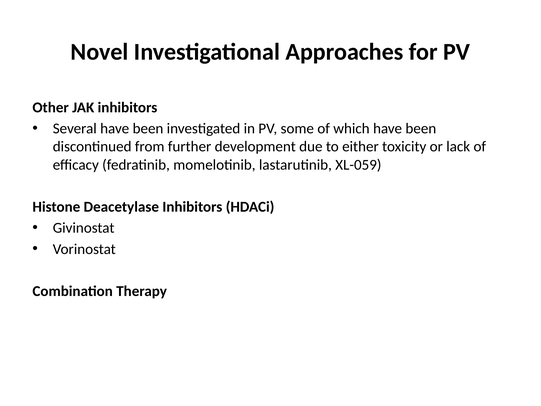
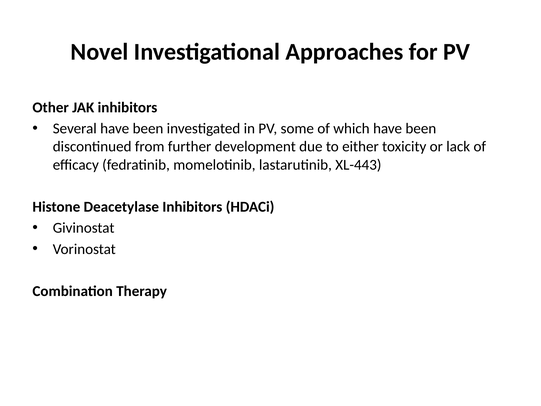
XL-059: XL-059 -> XL-443 (358, 165)
